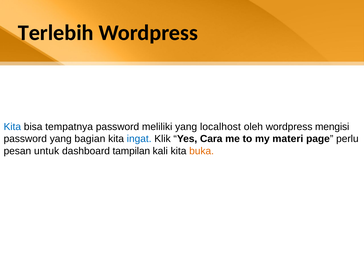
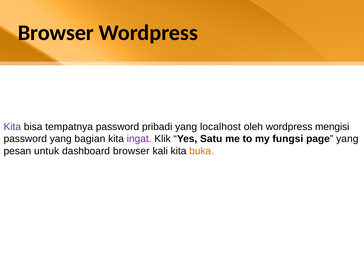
Terlebih: Terlebih -> Browser (56, 33)
Kita colour: blue -> purple (12, 127)
meliliki: meliliki -> pribadi (157, 127)
ingat colour: blue -> purple (139, 139)
Cara: Cara -> Satu (211, 139)
materi: materi -> fungsi (288, 139)
page perlu: perlu -> yang (347, 139)
dashboard tampilan: tampilan -> browser (131, 151)
